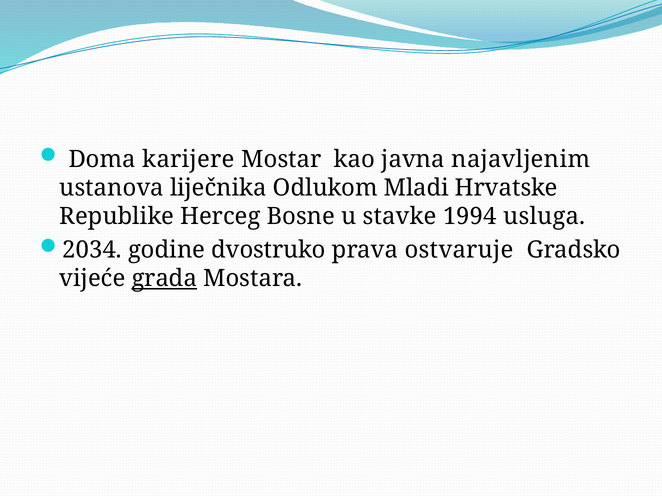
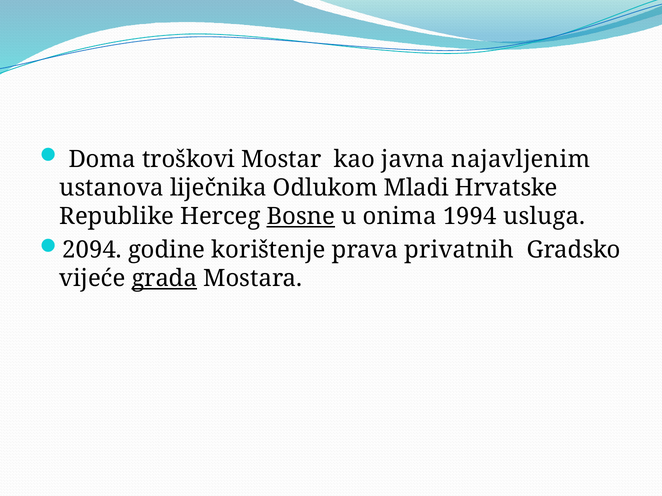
karijere: karijere -> troškovi (189, 159)
Bosne underline: none -> present (301, 217)
stavke: stavke -> onima (400, 217)
2034: 2034 -> 2094 (92, 250)
dvostruko: dvostruko -> korištenje (269, 250)
ostvaruje: ostvaruje -> privatnih (459, 250)
